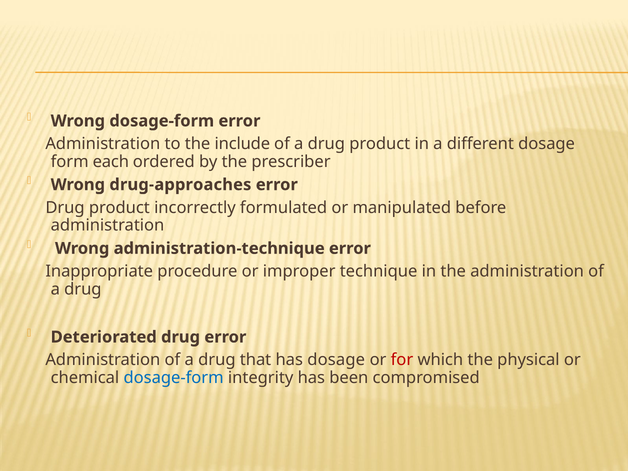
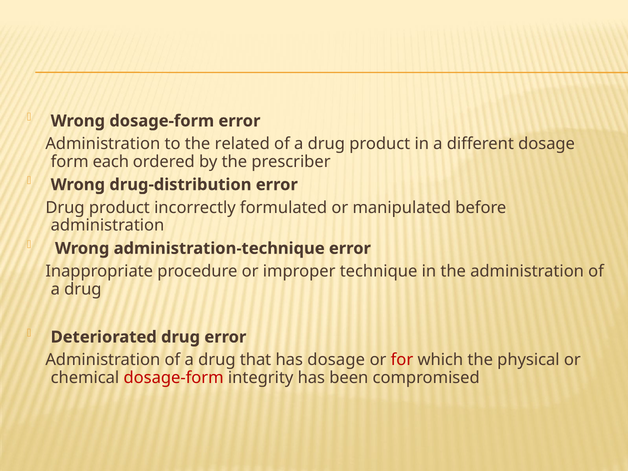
include: include -> related (242, 144)
drug-approaches: drug-approaches -> drug-distribution (180, 185)
dosage-form colour: blue -> red (174, 378)
